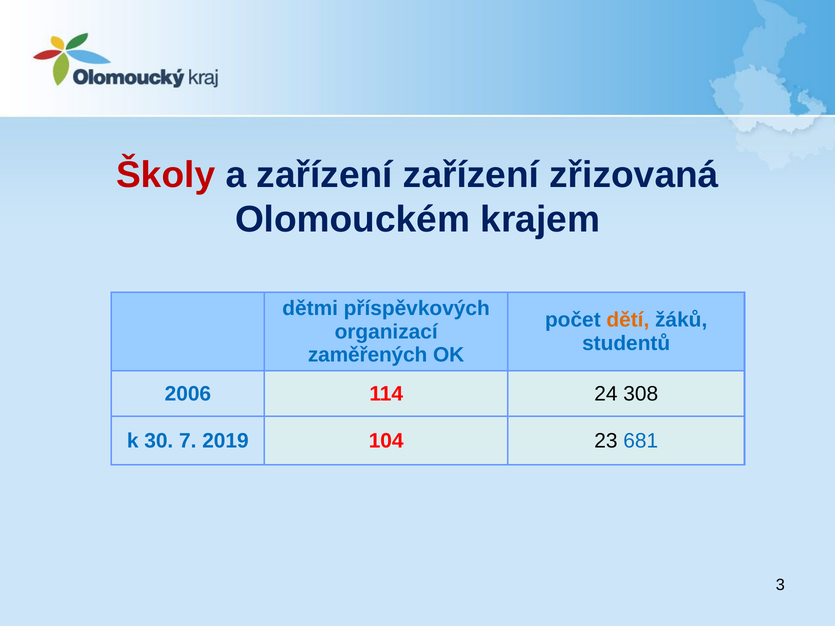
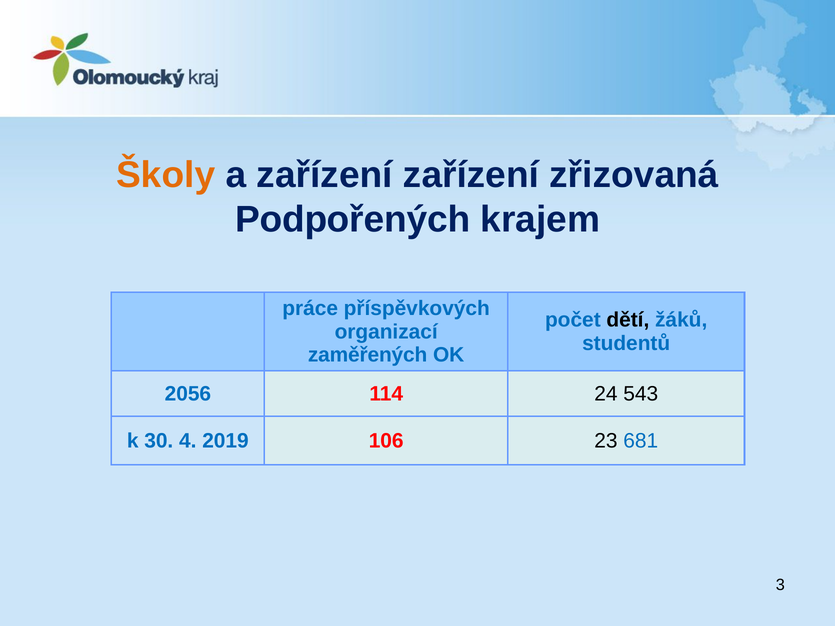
Školy colour: red -> orange (166, 175)
Olomouckém: Olomouckém -> Podpořených (353, 220)
dětmi: dětmi -> práce (310, 308)
dětí colour: orange -> black (628, 320)
2006: 2006 -> 2056 (188, 394)
308: 308 -> 543 (641, 394)
7: 7 -> 4 (188, 441)
104: 104 -> 106 (386, 441)
